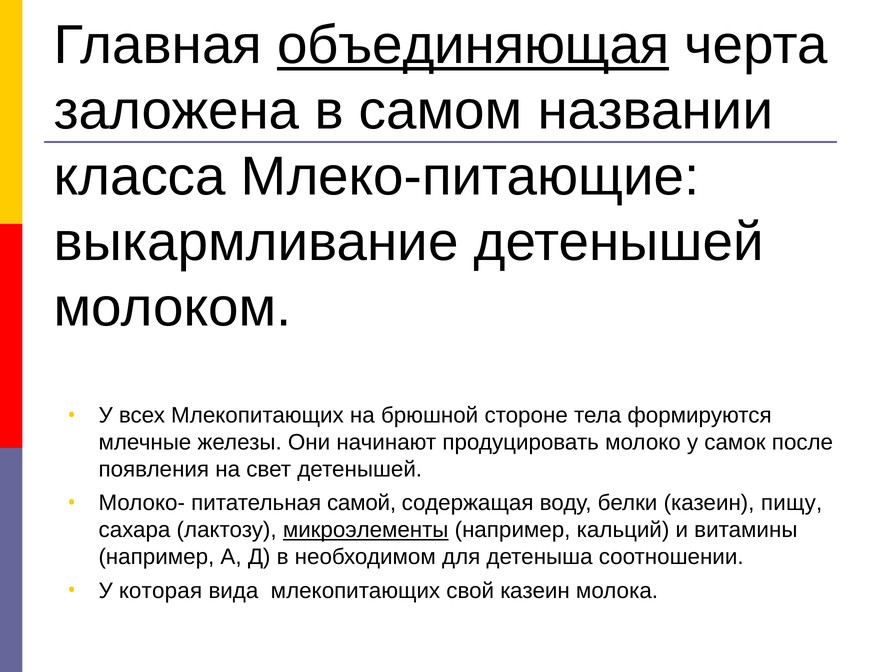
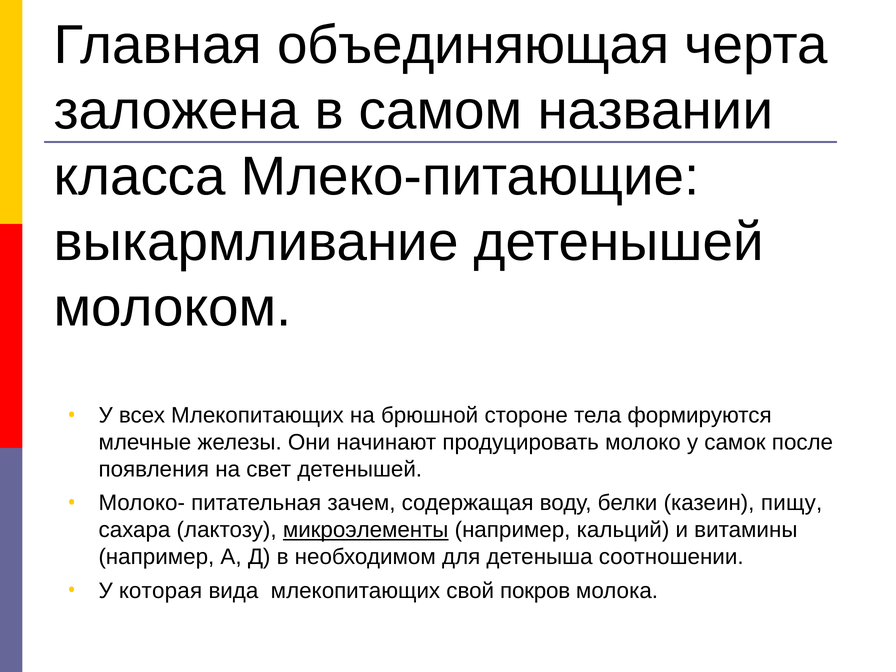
объединяющая underline: present -> none (473, 45)
самой: самой -> зачем (361, 503)
свой казеин: казеин -> покров (535, 591)
